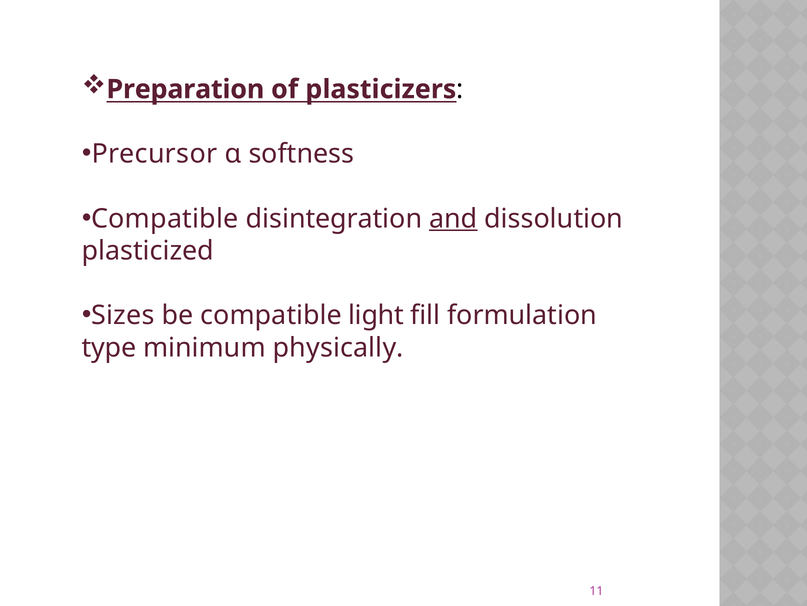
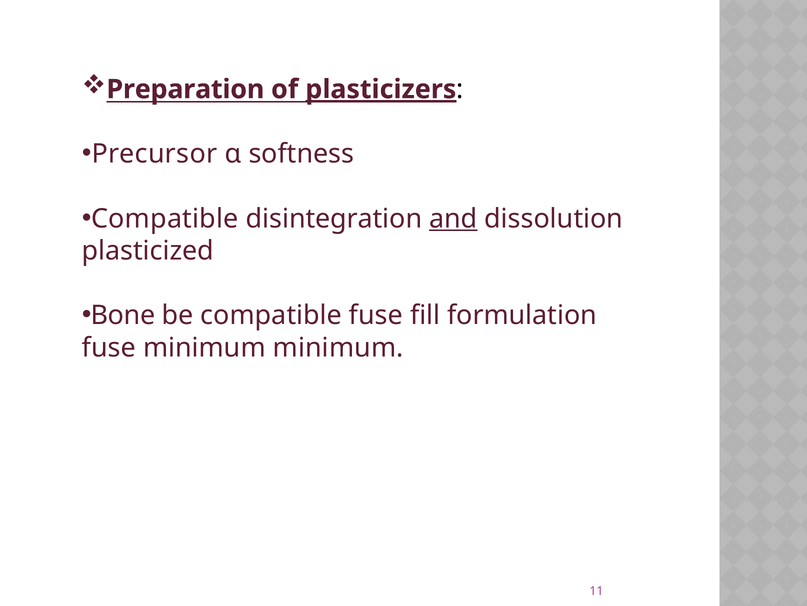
plasticizers underline: none -> present (381, 89)
Sizes: Sizes -> Bone (123, 315)
compatible light: light -> fuse (376, 315)
type: type -> fuse (109, 347)
minimum physically: physically -> minimum (338, 347)
